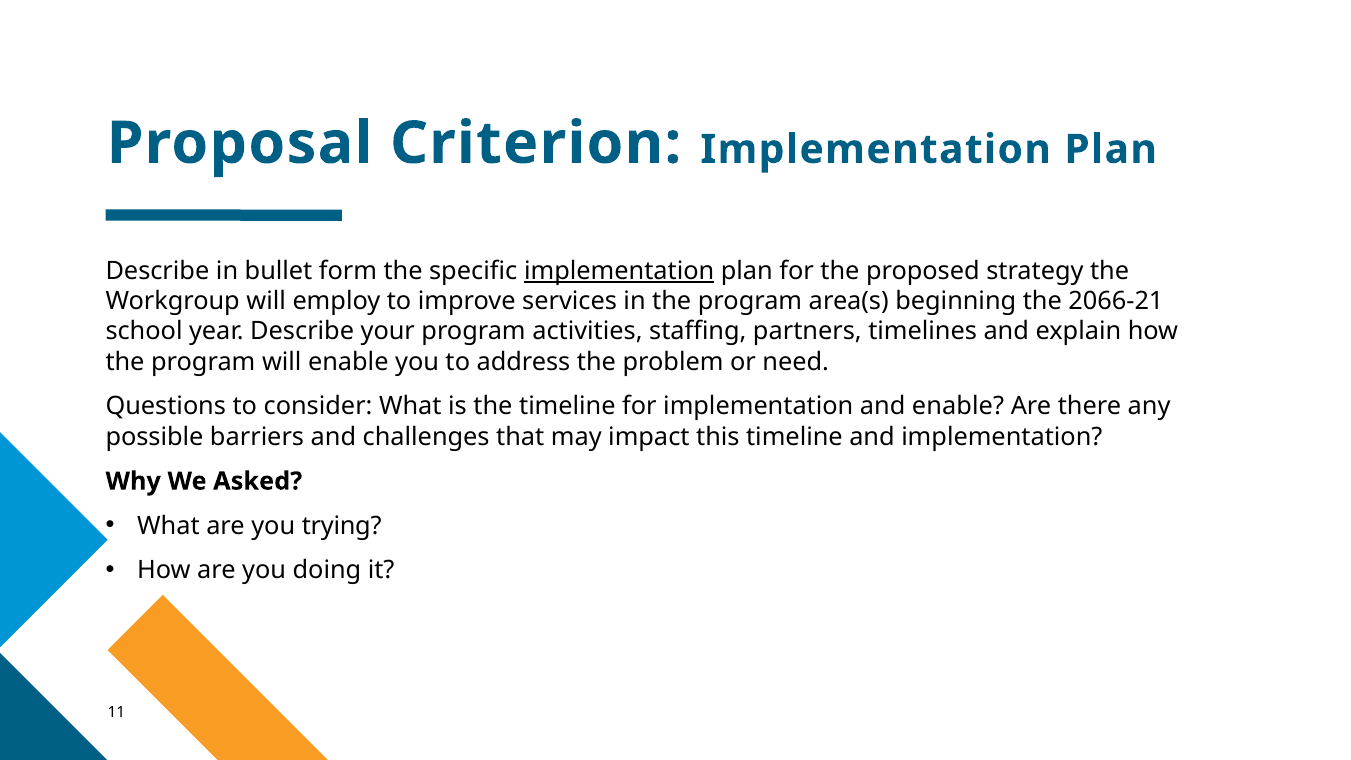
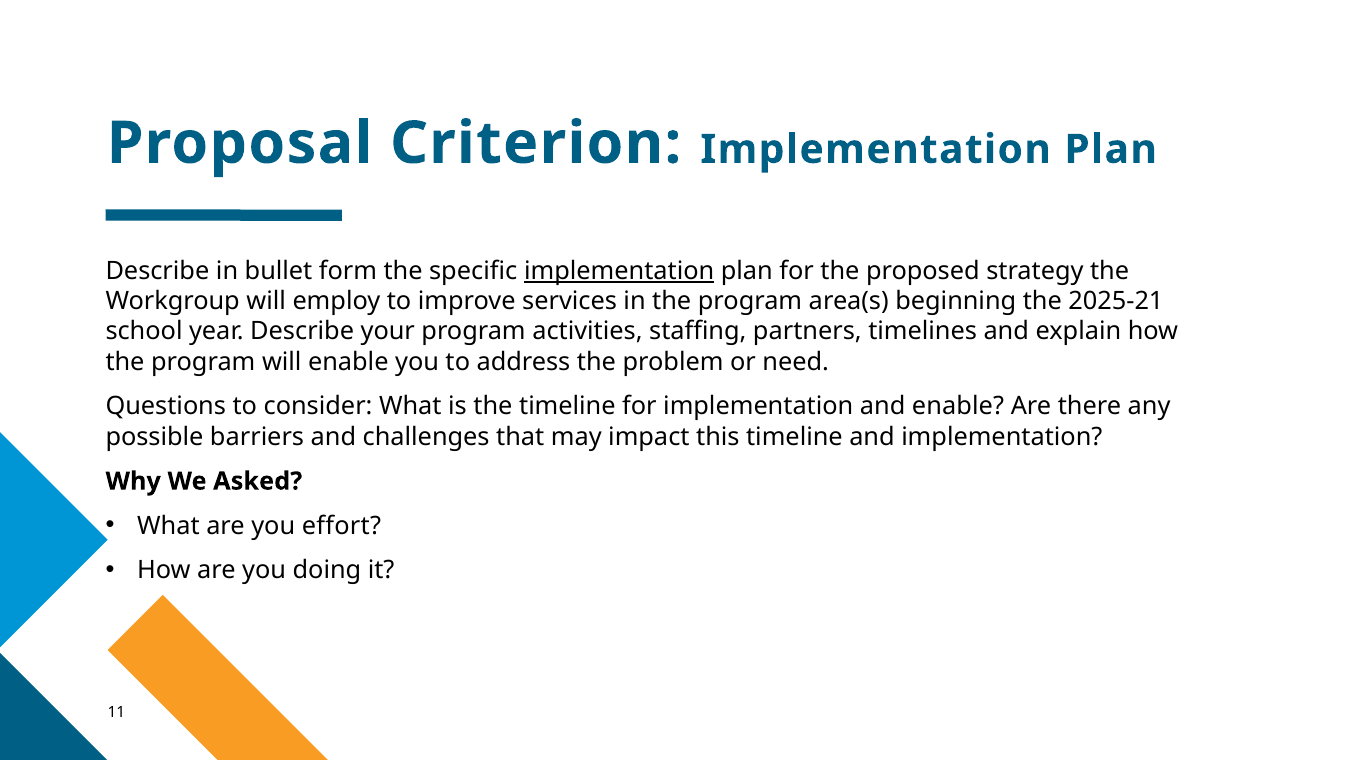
2066-21: 2066-21 -> 2025-21 (1116, 301)
trying: trying -> effort (341, 526)
